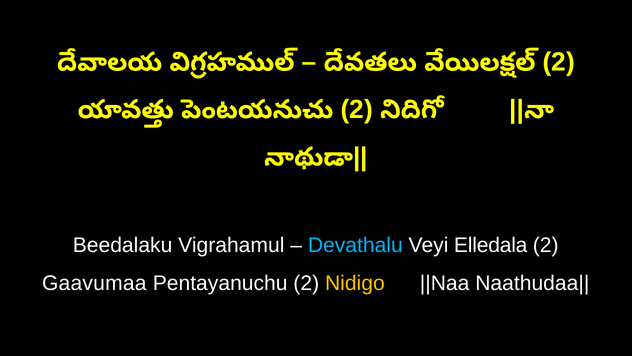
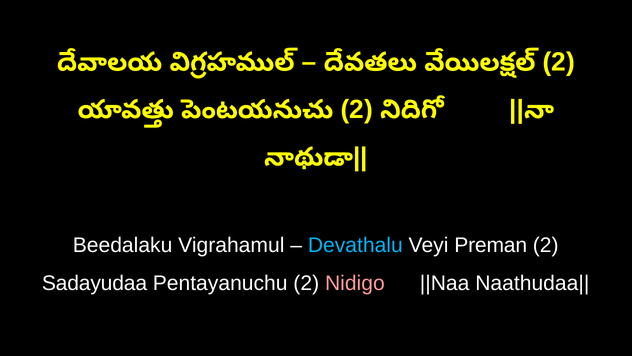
Elledala: Elledala -> Preman (491, 245)
Gaavumaa: Gaavumaa -> Sadayudaa (94, 283)
Nidigo colour: yellow -> pink (355, 283)
